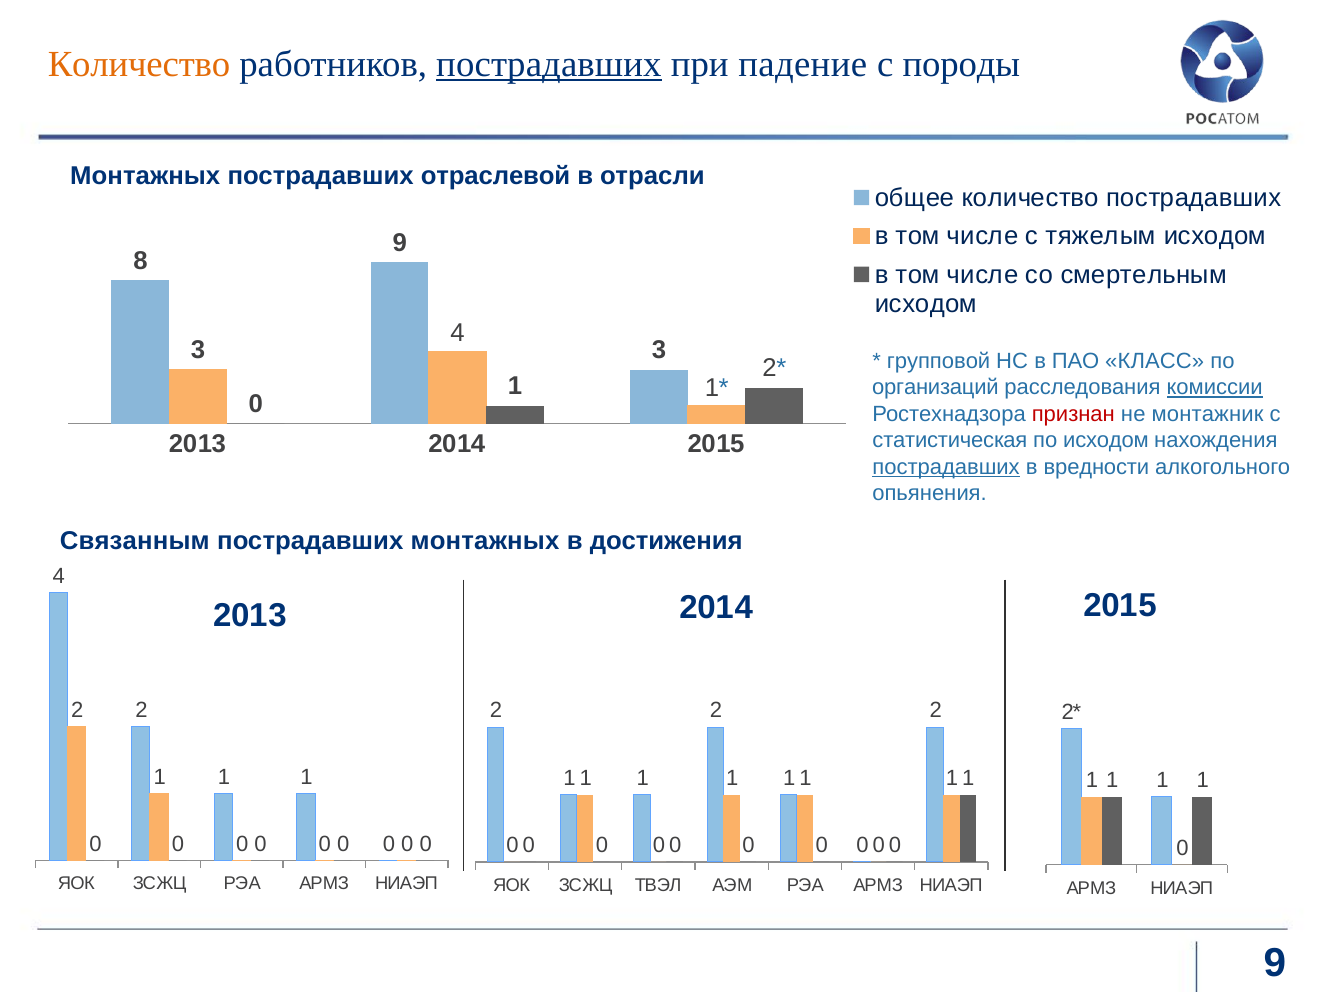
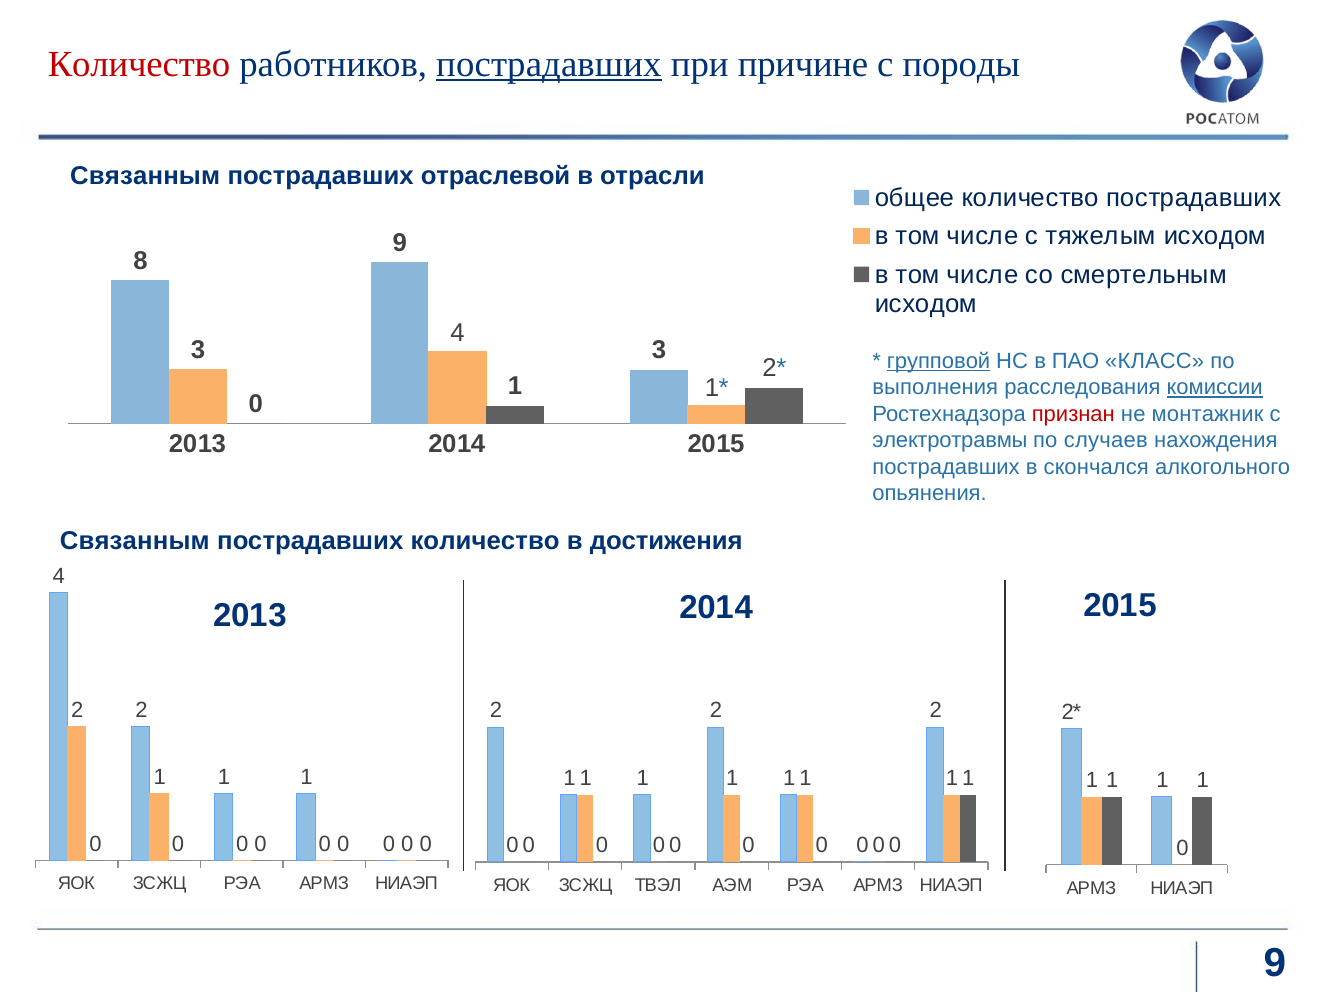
Количество colour: orange -> red (139, 64)
падение: падение -> причине (803, 64)
Монтажных: Монтажных -> Связанным (145, 176)
групповой underline: none -> present (939, 361)
организаций: организаций -> выполнения (935, 388)
статистическая: статистическая -> электротравмы (950, 440)
по исходом: исходом -> случаев (1106, 440)
пострадавших underline: present -> none (946, 467)
вредности: вредности -> скончался (1096, 467)
пострадавших монтажных: монтажных -> количество (485, 541)
